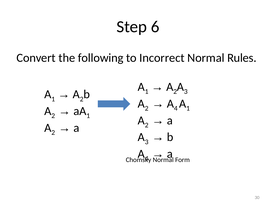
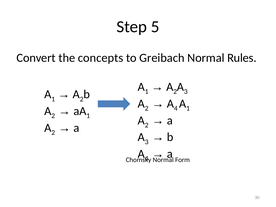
6: 6 -> 5 (155, 27)
following: following -> concepts (101, 58)
Incorrect: Incorrect -> Greibach (162, 58)
